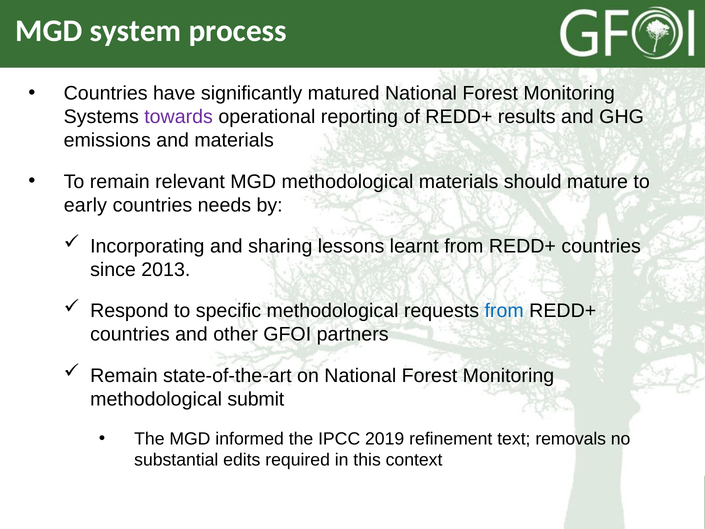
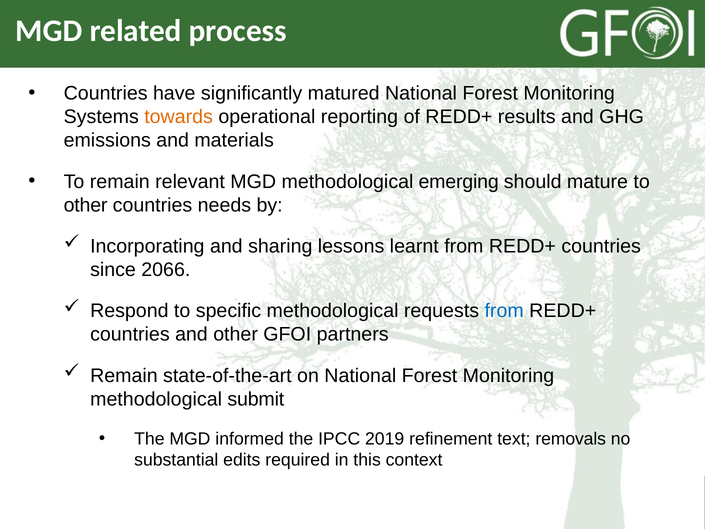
system: system -> related (136, 31)
towards colour: purple -> orange (179, 117)
methodological materials: materials -> emerging (459, 181)
early: early -> other (86, 205)
2013: 2013 -> 2066 (166, 270)
